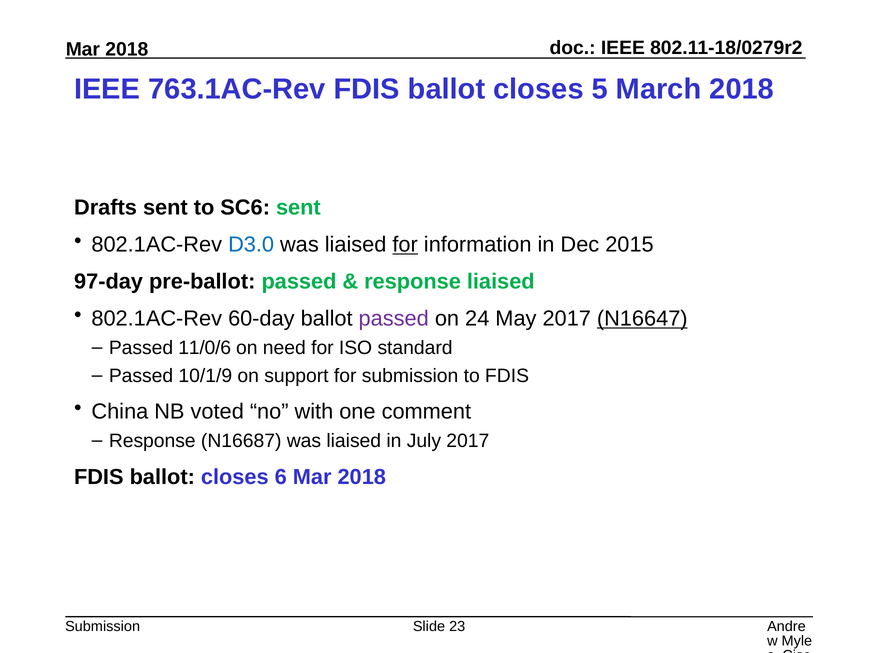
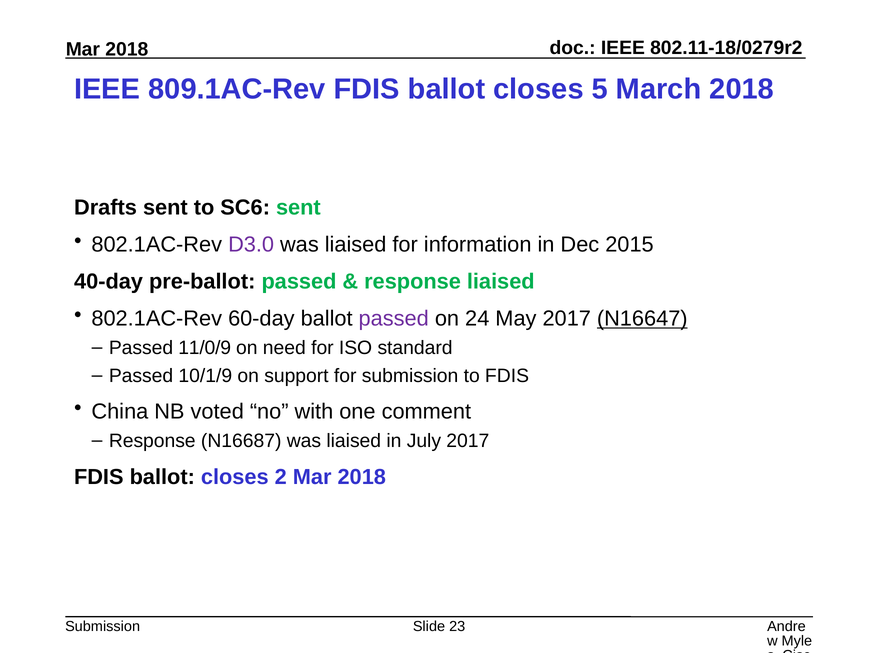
763.1AC-Rev: 763.1AC-Rev -> 809.1AC-Rev (237, 89)
D3.0 colour: blue -> purple (251, 245)
for underline: present -> none (405, 245)
97-day: 97-day -> 40-day (109, 282)
11/0/6: 11/0/6 -> 11/0/9 (205, 348)
6: 6 -> 2 (281, 477)
